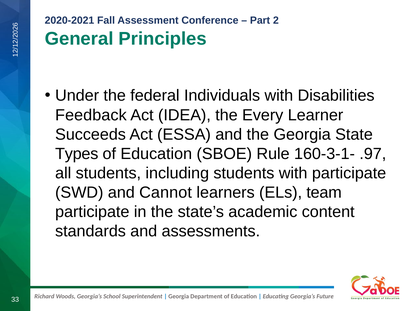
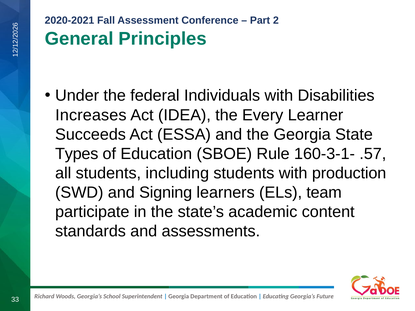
Feedback: Feedback -> Increases (91, 115)
.97: .97 -> .57 (373, 154)
with participate: participate -> production (349, 173)
Cannot: Cannot -> Signing (166, 193)
